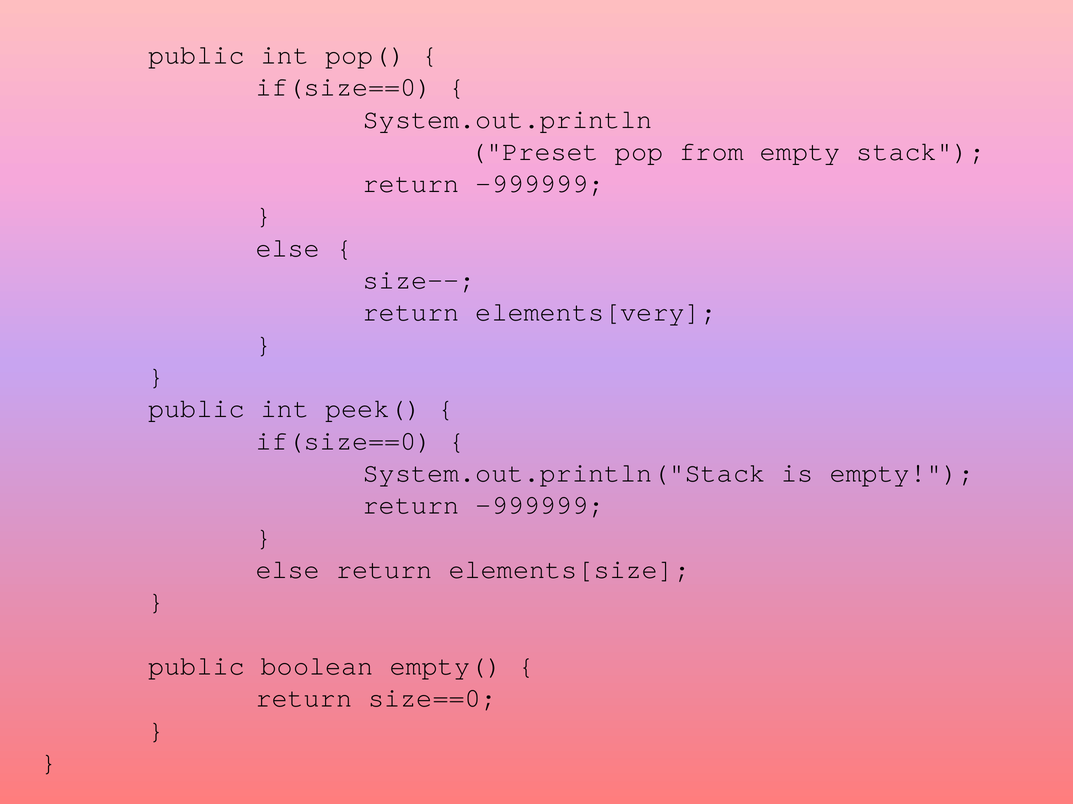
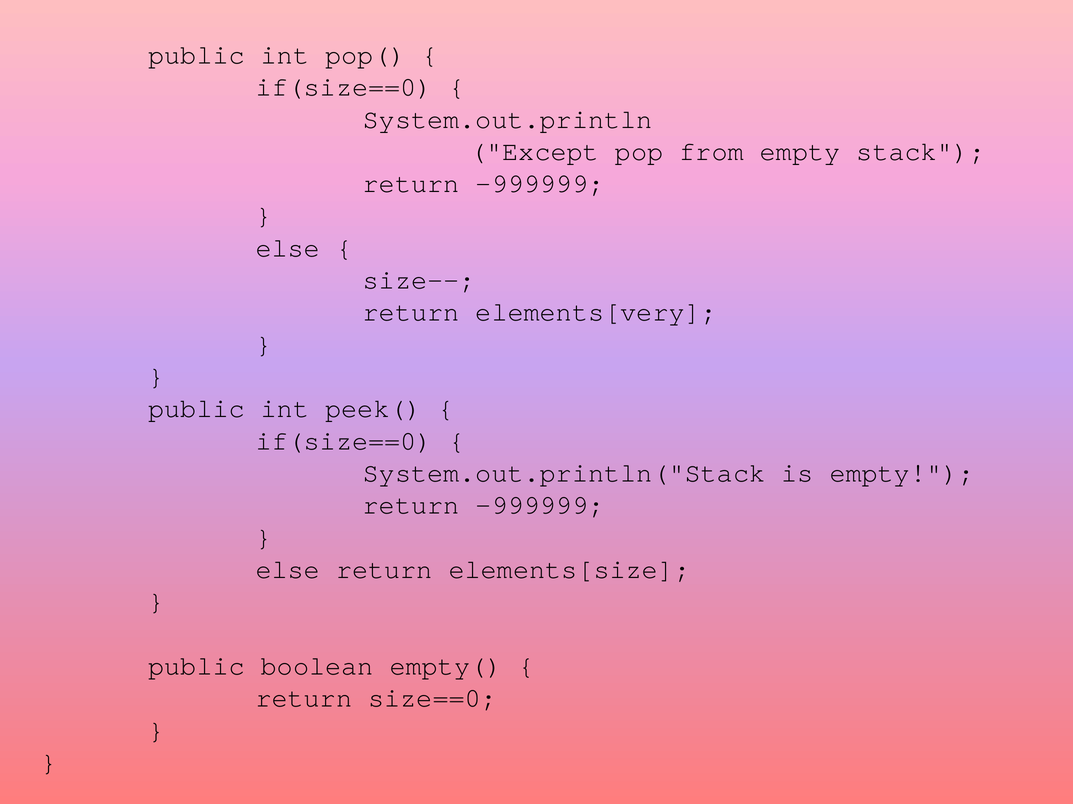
Preset: Preset -> Except (535, 151)
